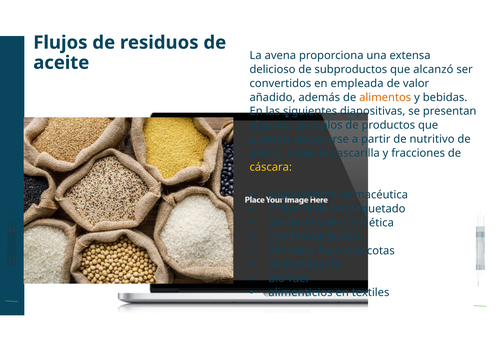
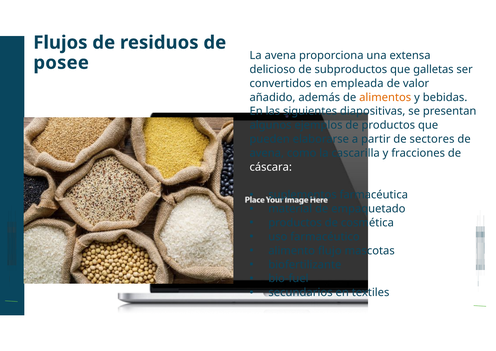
aceite: aceite -> posee (61, 63)
alcanzó: alcanzó -> galletas (433, 69)
nutritivo: nutritivo -> sectores (432, 139)
cáscara colour: yellow -> white (271, 167)
alimenticios: alimenticios -> secundarios (300, 292)
